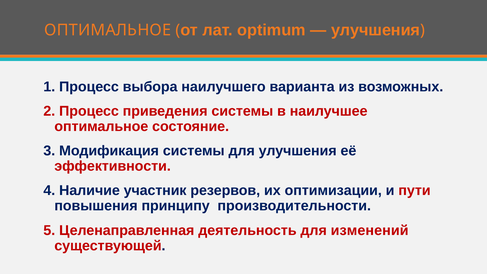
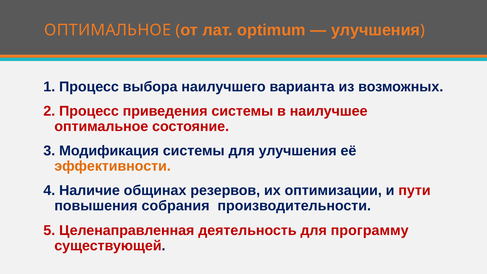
эффективности colour: red -> orange (113, 166)
участник: участник -> общинах (155, 191)
принципу: принципу -> собрания (176, 206)
изменений: изменений -> программу (370, 230)
